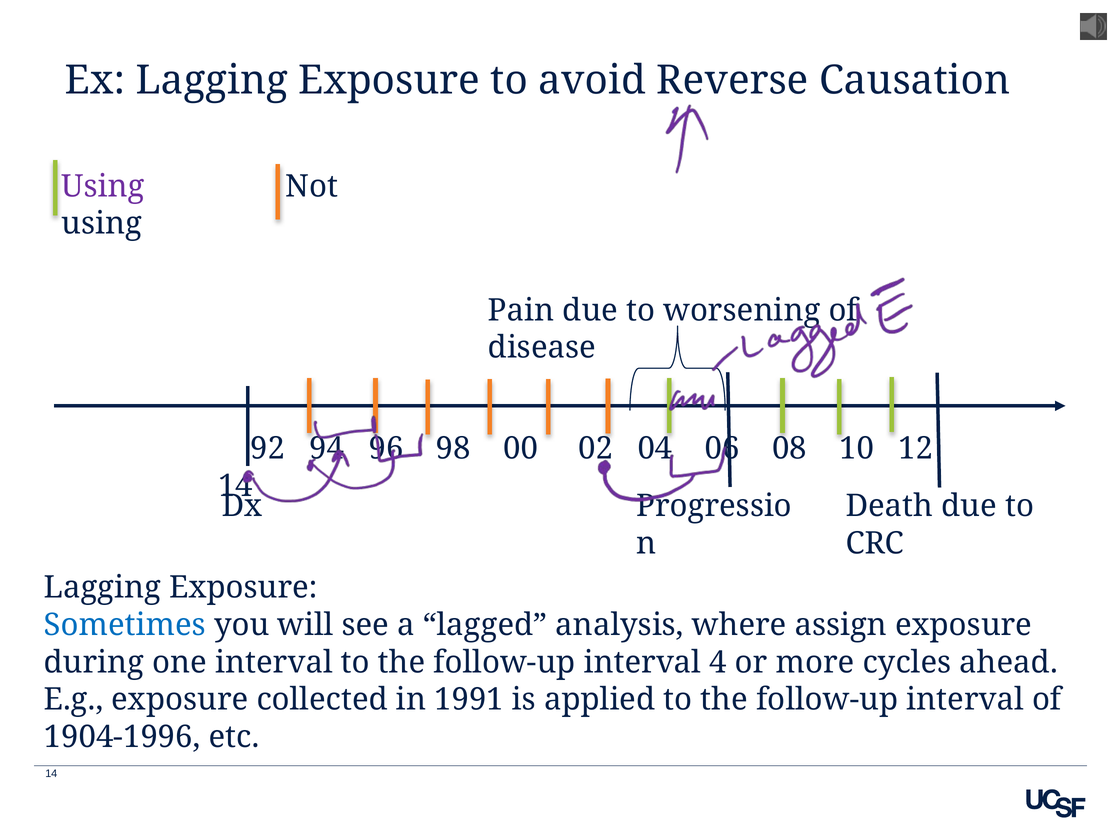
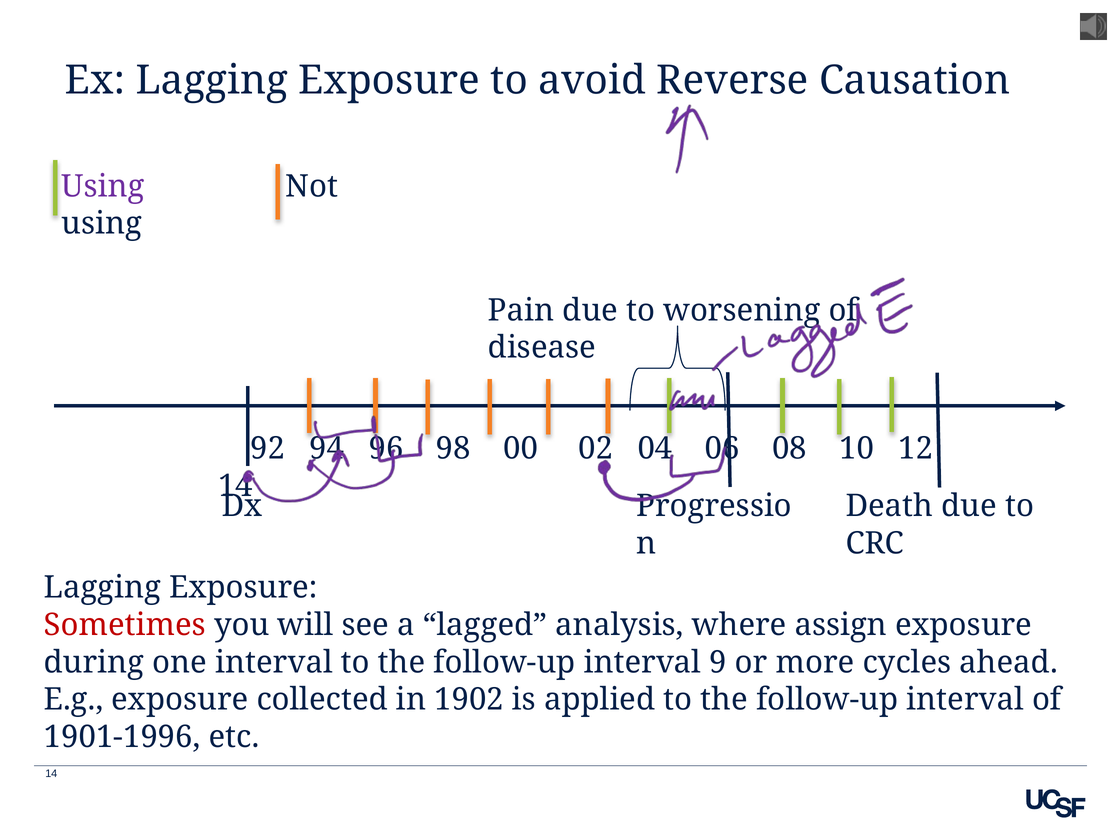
Sometimes colour: blue -> red (125, 625)
4: 4 -> 9 (718, 662)
1991: 1991 -> 1902 (469, 700)
1904-1996: 1904-1996 -> 1901-1996 (122, 737)
